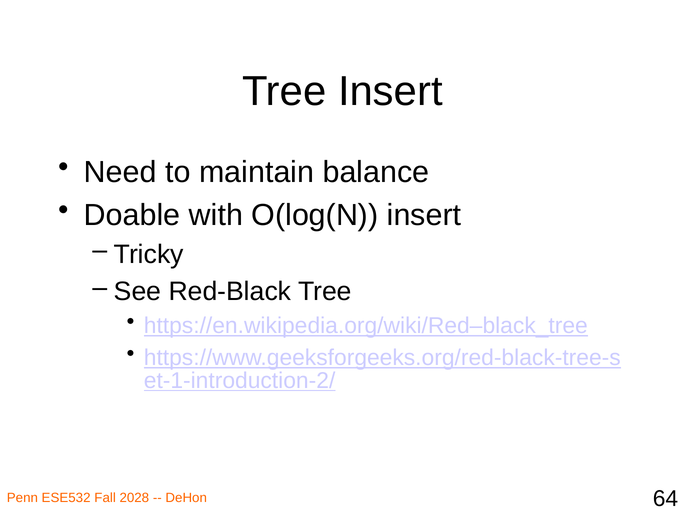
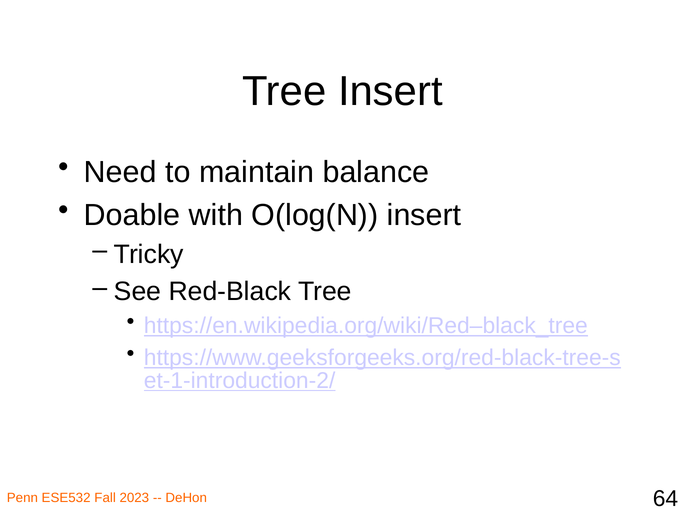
2028: 2028 -> 2023 (134, 498)
